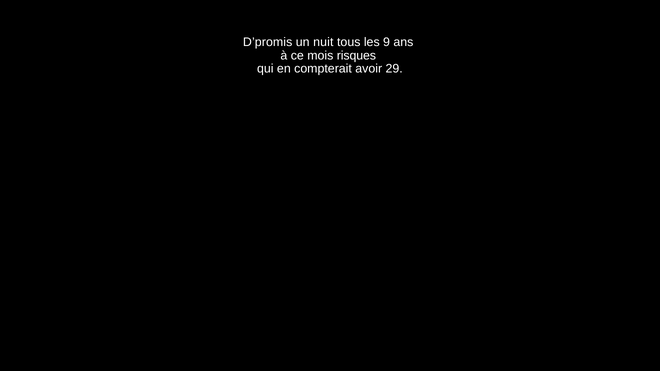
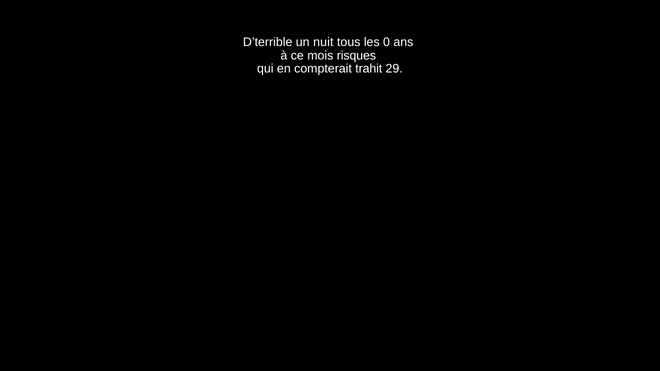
D’promis: D’promis -> D’terrible (268, 42)
9: 9 -> 0 (387, 42)
avoir: avoir -> trahit (369, 69)
